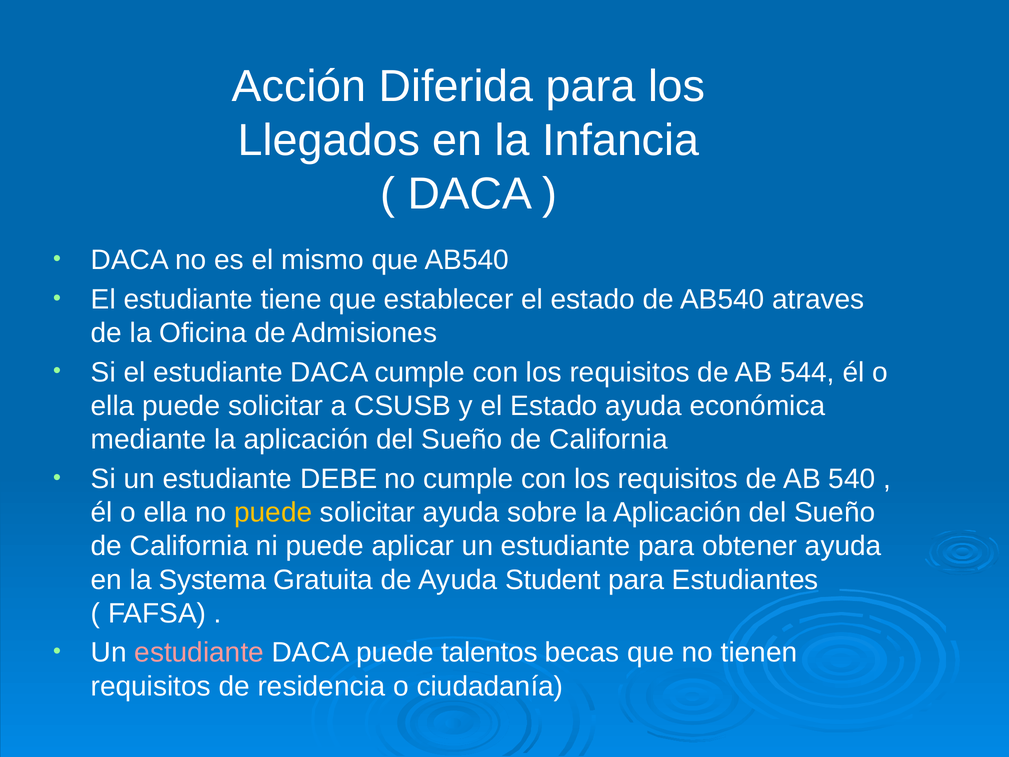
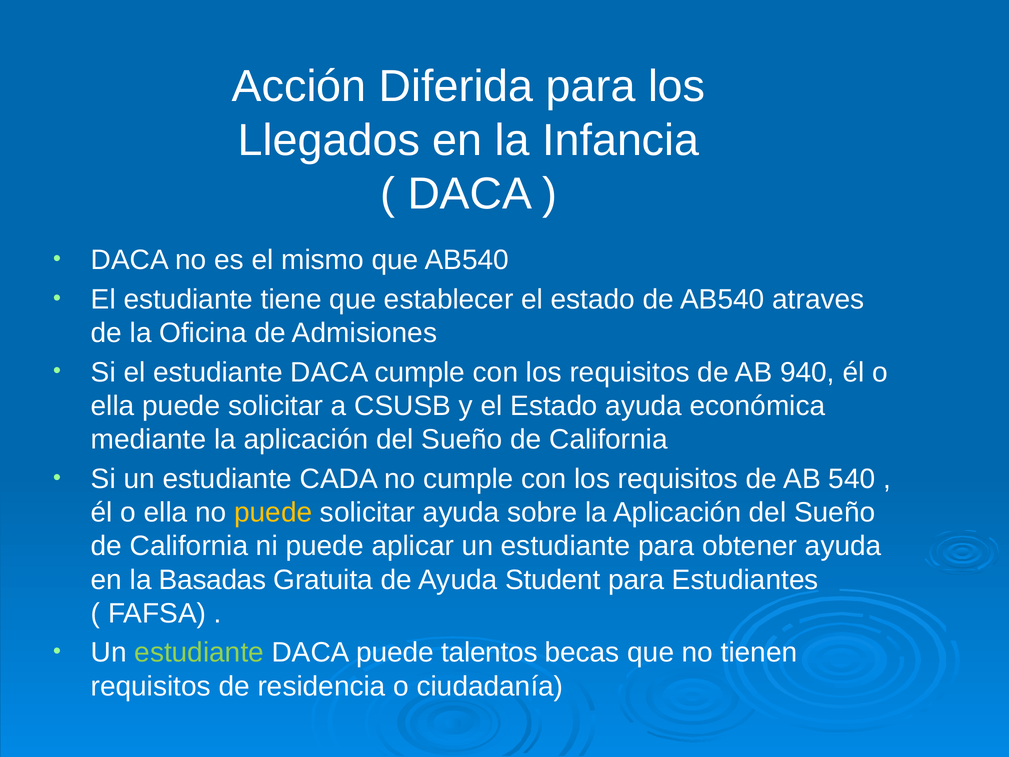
544: 544 -> 940 (807, 372)
DEBE: DEBE -> CADA (339, 479)
Systema: Systema -> Basadas (213, 580)
estudiante colour: pink -> light green (199, 653)
